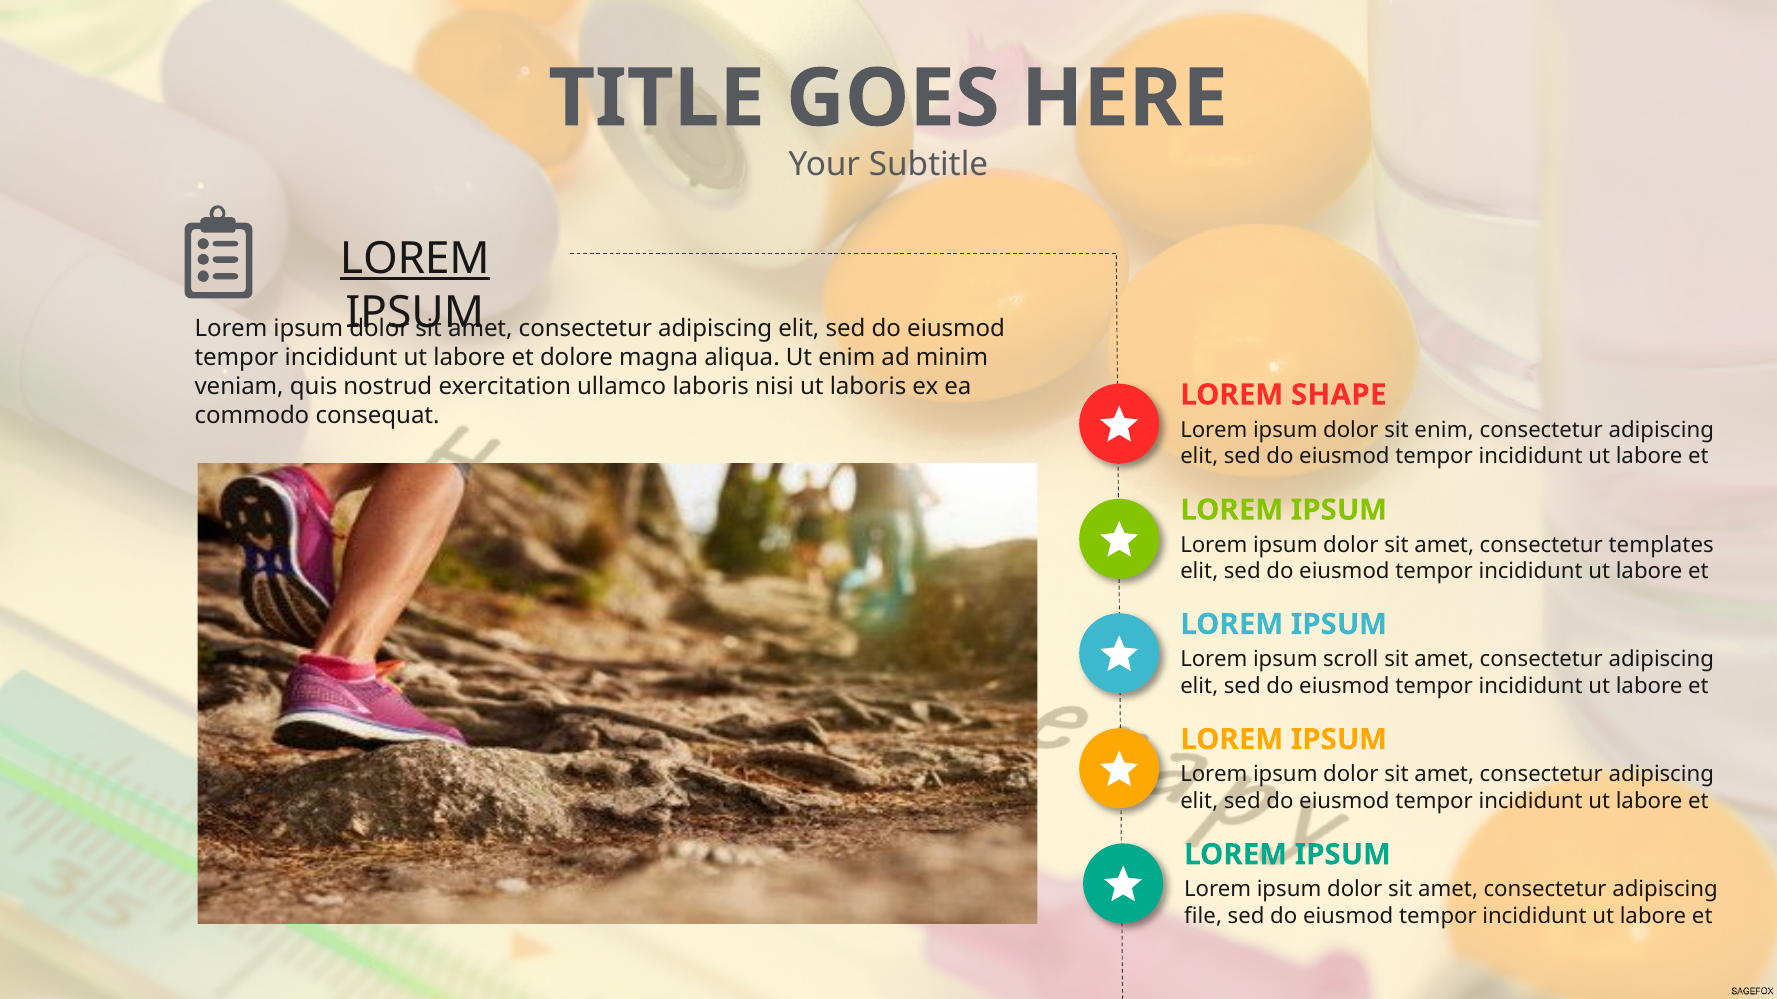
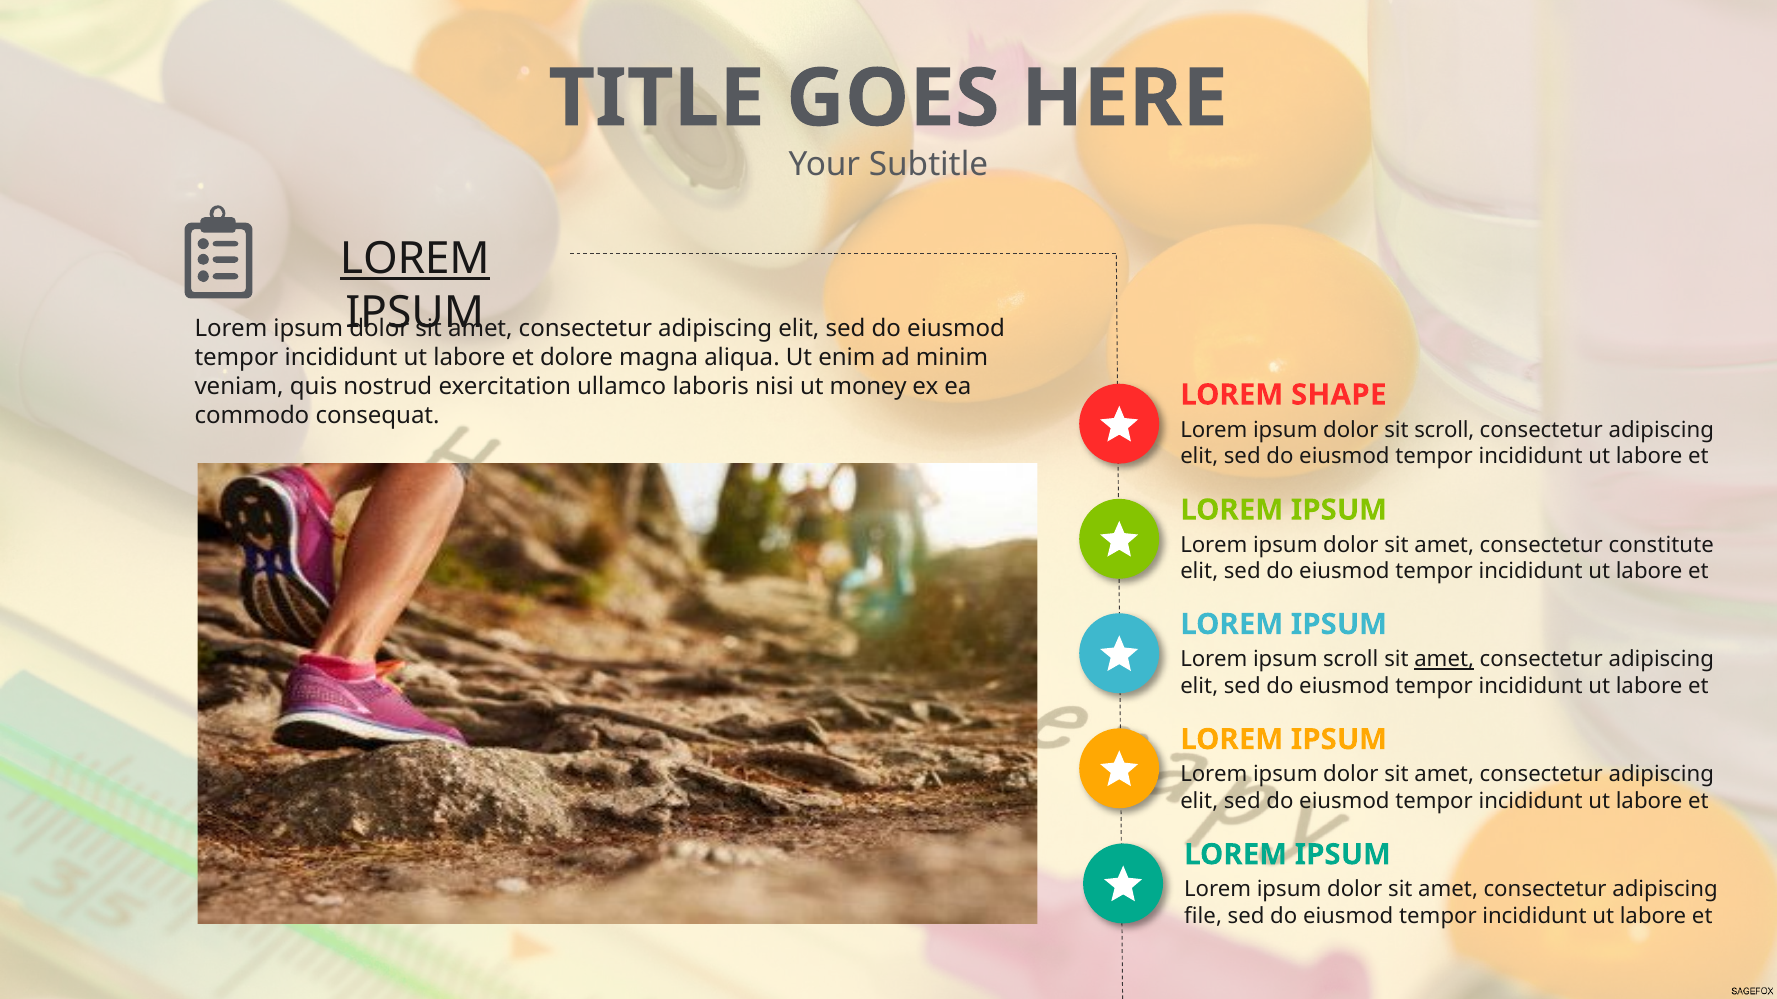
ut laboris: laboris -> money (868, 387)
sit enim: enim -> scroll (1444, 430)
templates: templates -> constitute (1661, 545)
amet underline: none -> present (1444, 660)
